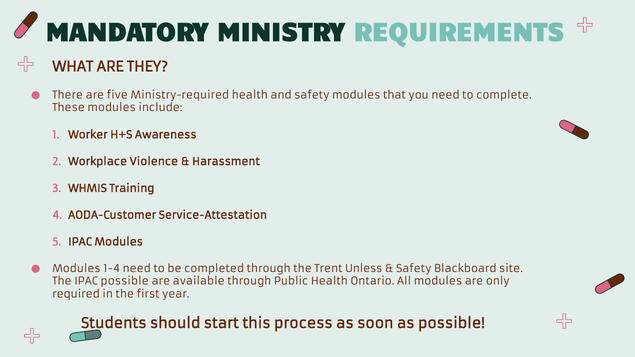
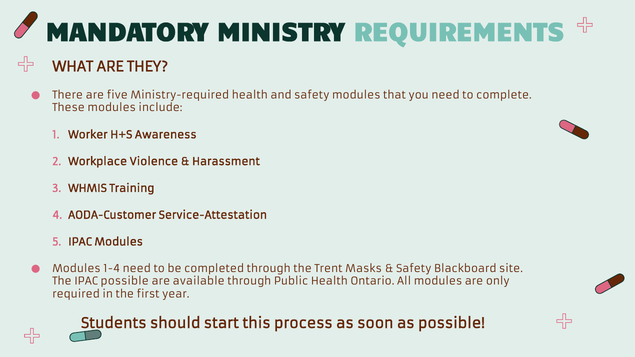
Unless: Unless -> Masks (364, 269)
